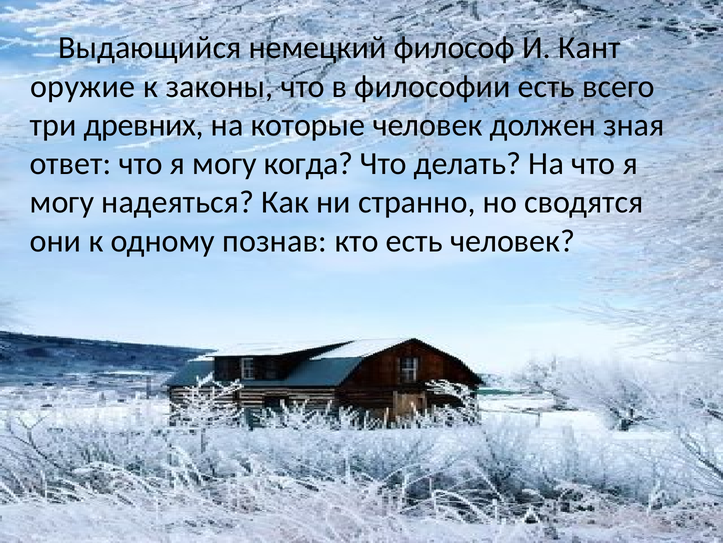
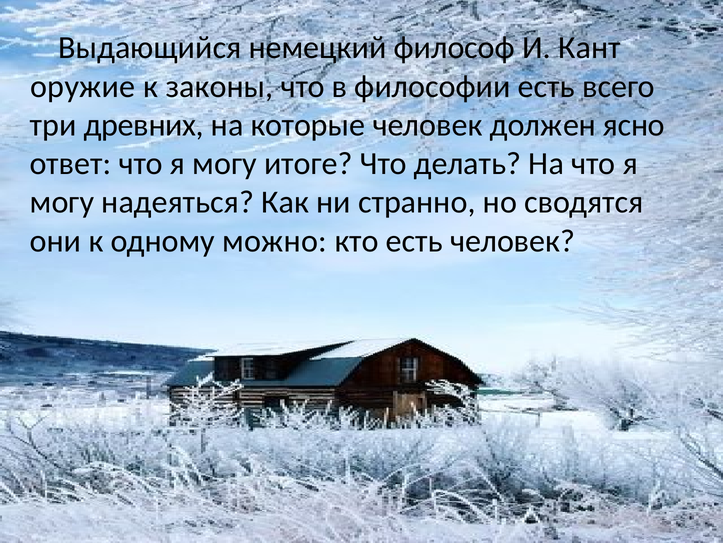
зная: зная -> ясно (634, 125)
когда: когда -> итоге (308, 163)
познав: познав -> можно (275, 241)
